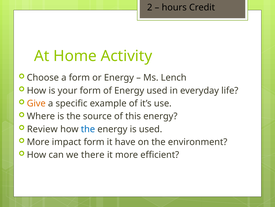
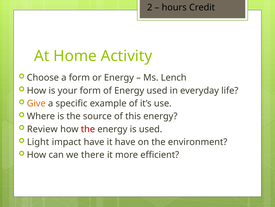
the colour: blue -> red (88, 129)
More: More -> Light (38, 142)
impact form: form -> have (94, 142)
